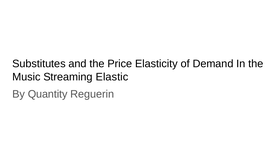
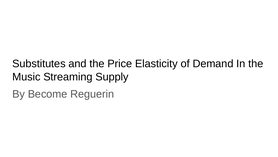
Elastic: Elastic -> Supply (112, 77)
Quantity: Quantity -> Become (48, 94)
